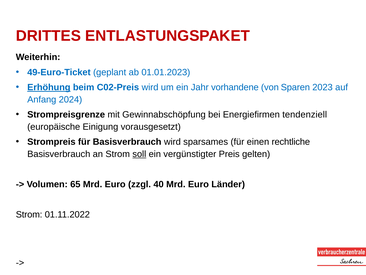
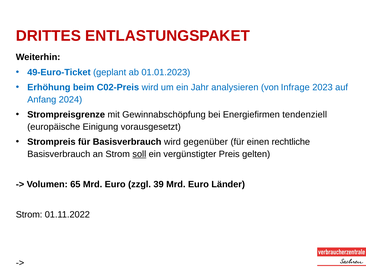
Erhöhung underline: present -> none (49, 87)
vorhandene: vorhandene -> analysieren (235, 87)
Sparen: Sparen -> Infrage (295, 87)
sparsames: sparsames -> gegenüber (206, 142)
40: 40 -> 39 (159, 184)
